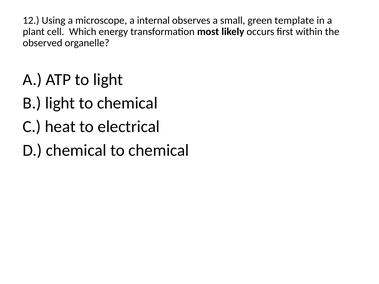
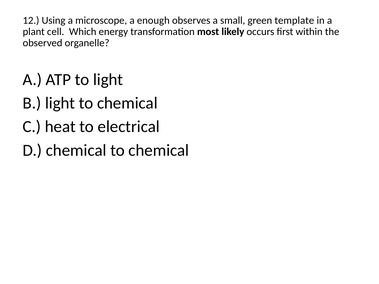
internal: internal -> enough (153, 20)
